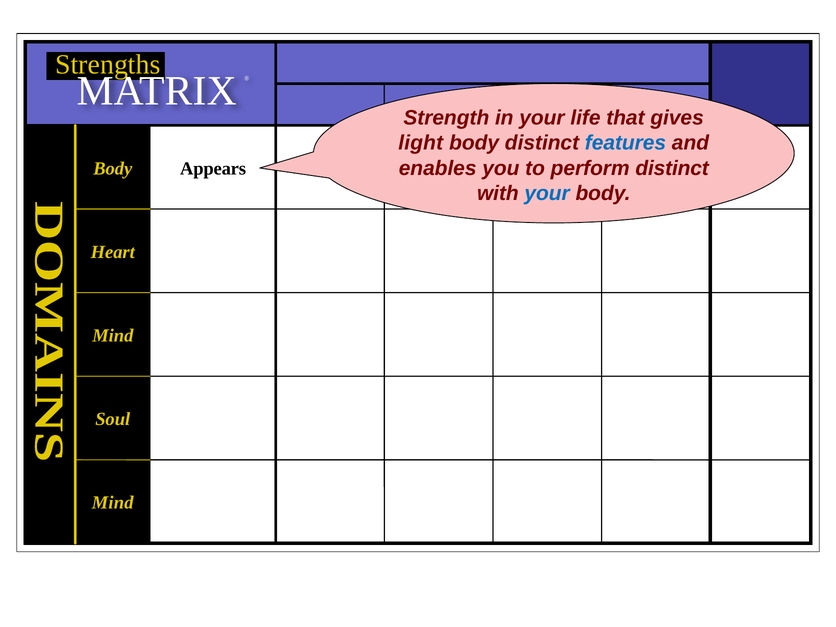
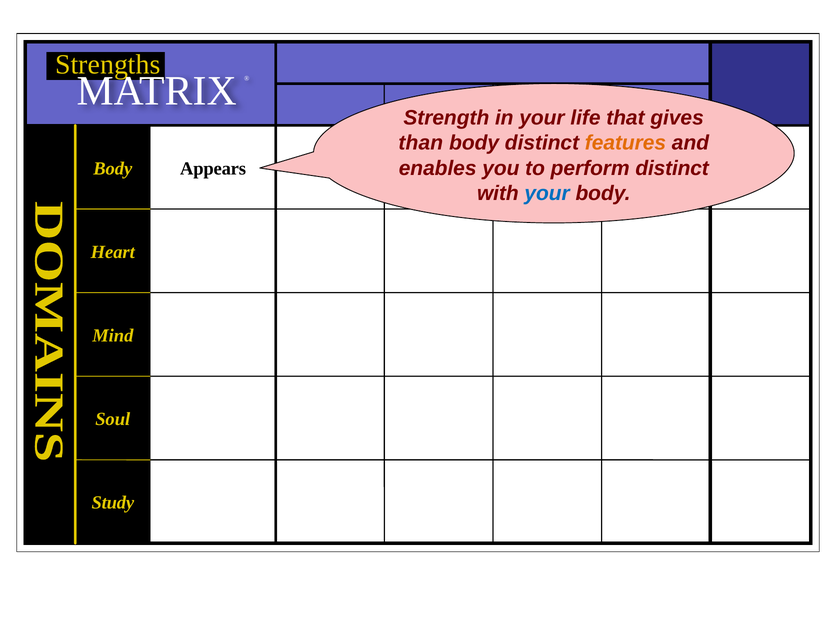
light: light -> than (421, 143)
features colour: blue -> orange (625, 143)
Mind: Mind -> Study (113, 503)
